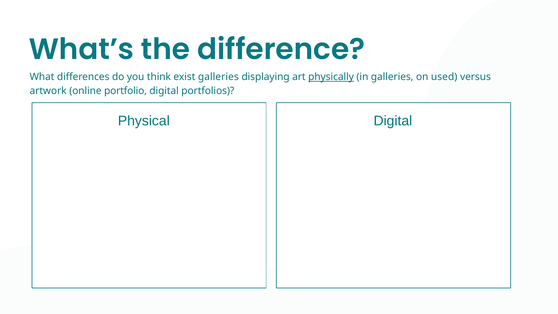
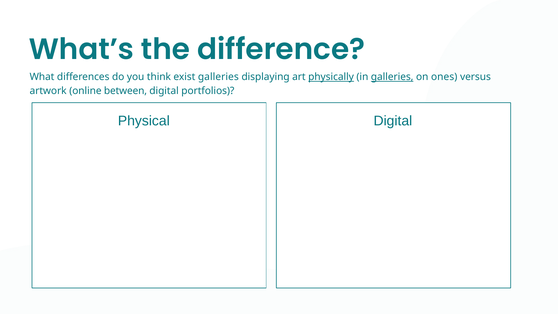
galleries underline: none -> present (392, 77)
used: used -> ones (444, 77)
portfolio: portfolio -> between (125, 91)
